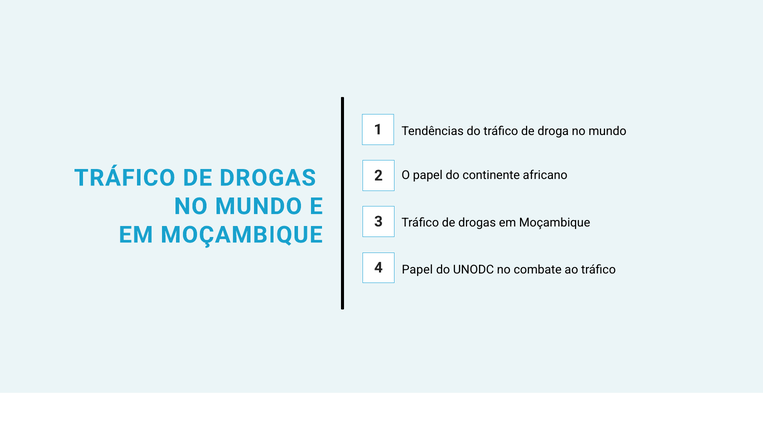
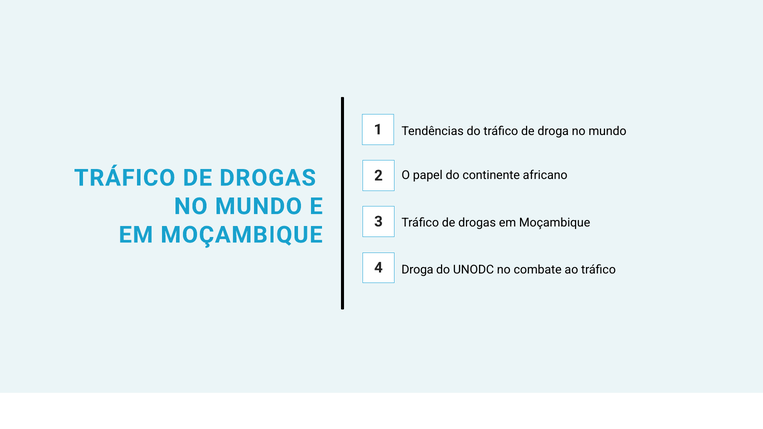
Papel: Papel -> Droga (417, 270)
